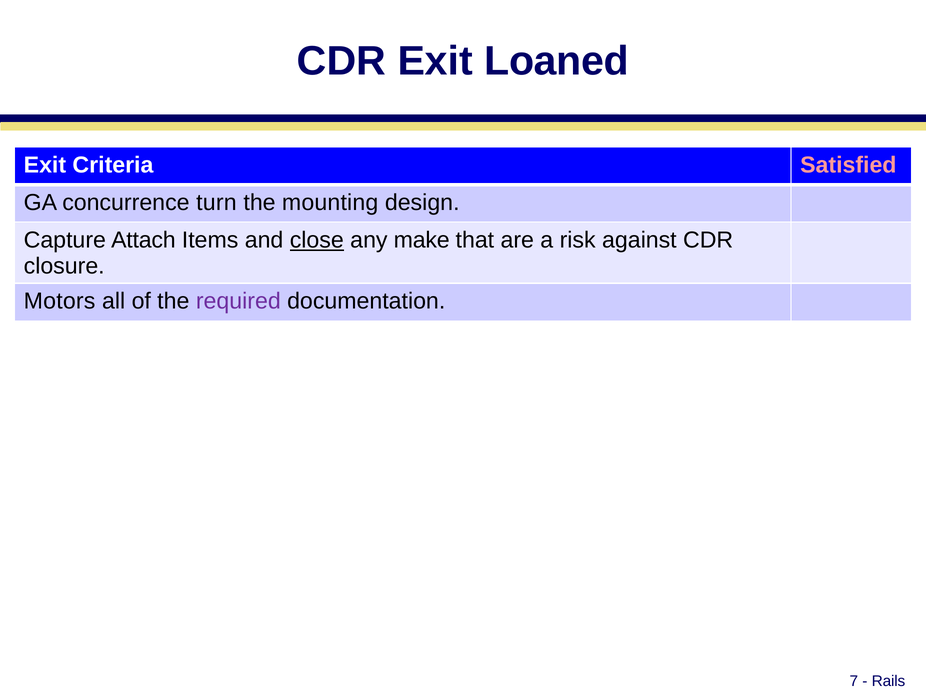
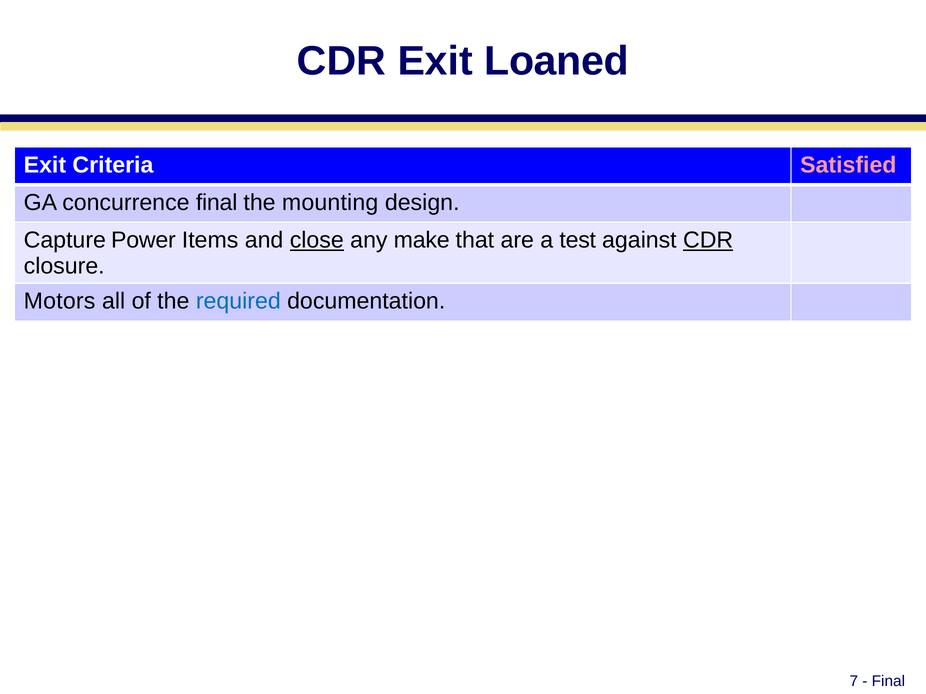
concurrence turn: turn -> final (217, 203)
Attach: Attach -> Power (143, 240)
risk: risk -> test (578, 240)
CDR underline: none -> present (708, 240)
required colour: purple -> blue (238, 301)
Rails: Rails -> Final (888, 682)
